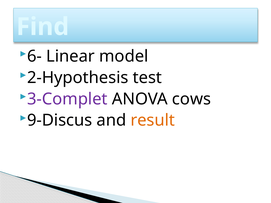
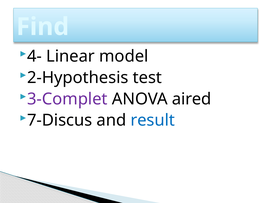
6-: 6- -> 4- (34, 56)
cows: cows -> aired (192, 99)
9-Discus: 9-Discus -> 7-Discus (60, 120)
result colour: orange -> blue (153, 120)
